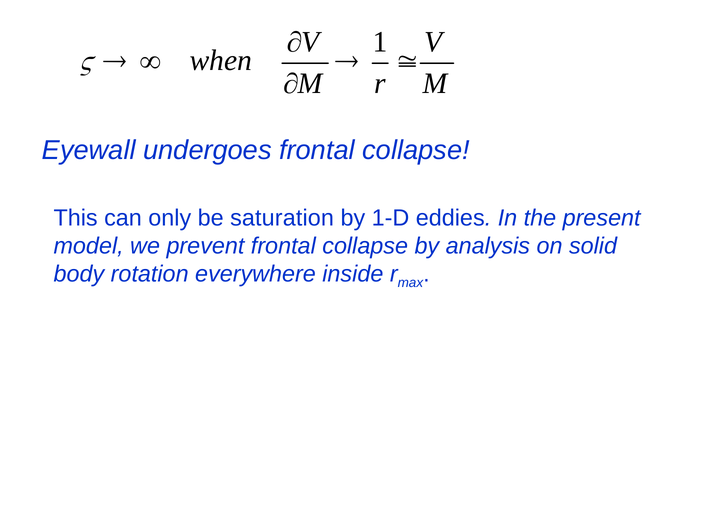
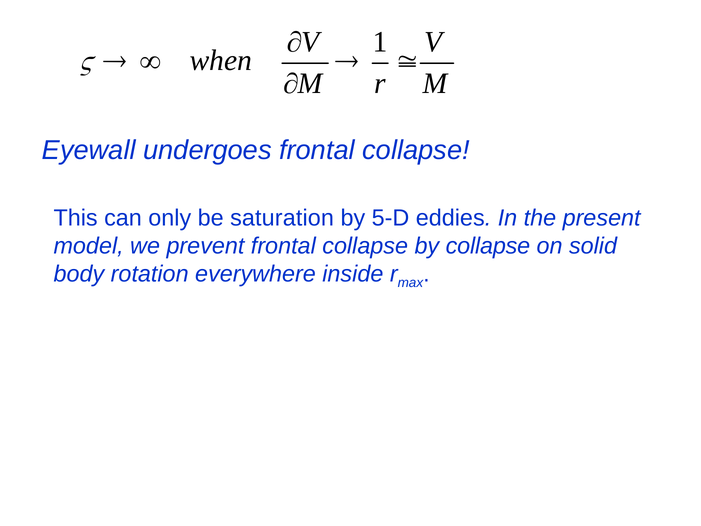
1-D: 1-D -> 5-D (391, 218)
by analysis: analysis -> collapse (488, 246)
